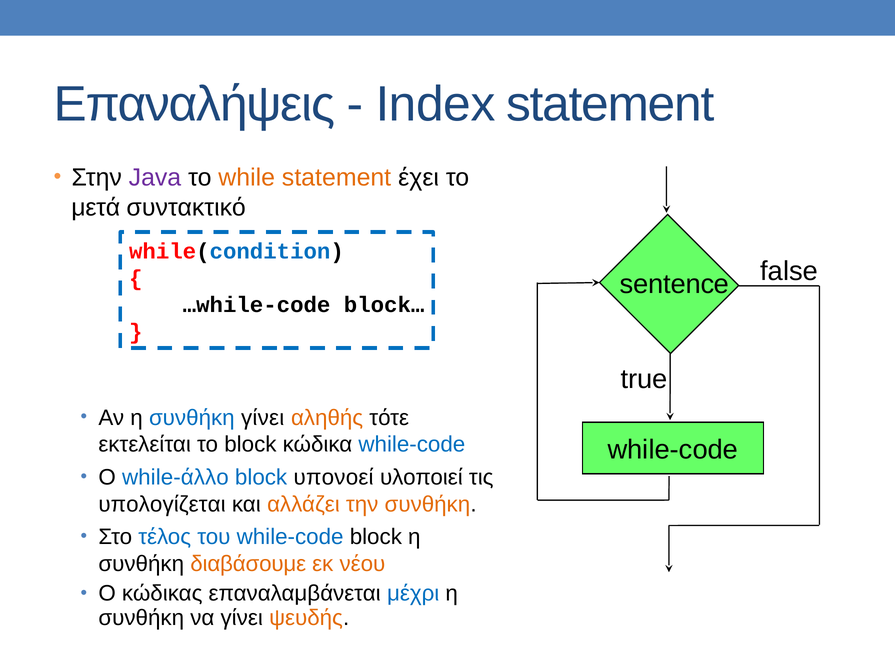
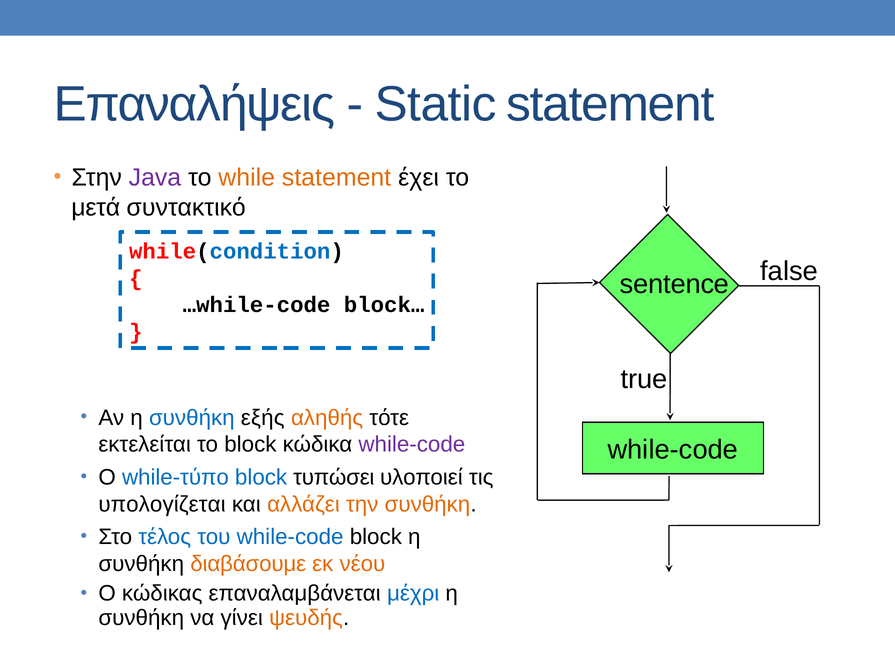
Index: Index -> Static (436, 104)
συνθήκη γίνει: γίνει -> εξής (263, 418)
while-code colour: blue -> purple (412, 445)
while-άλλο: while-άλλο -> while-τύπο (175, 477)
υπονοεί: υπονοεί -> τυπώσει (334, 477)
